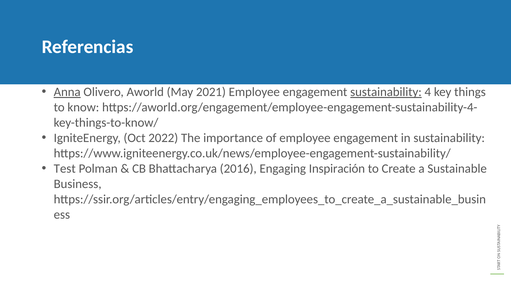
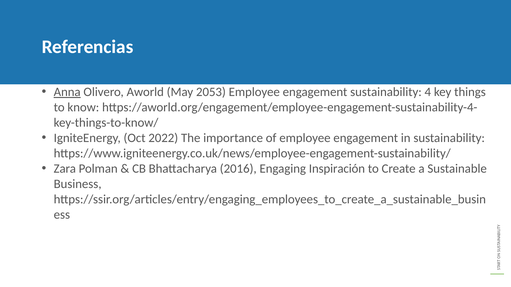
2021: 2021 -> 2053 (211, 92)
sustainability underline: present -> none (386, 92)
Test: Test -> Zara (65, 169)
